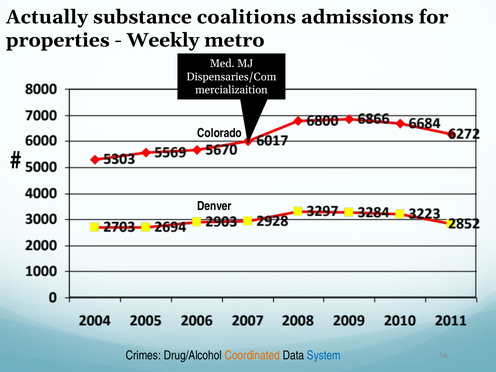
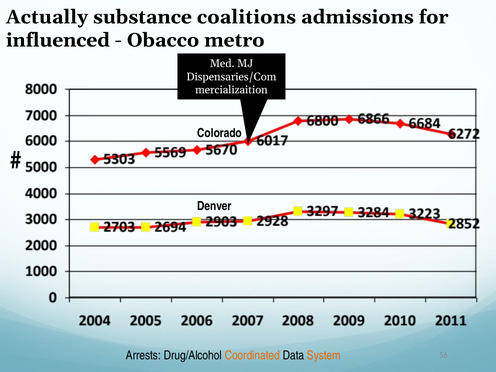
properties: properties -> influenced (58, 40)
Weekly: Weekly -> Obacco (163, 40)
Crimes: Crimes -> Arrests (143, 355)
System colour: blue -> orange (324, 355)
